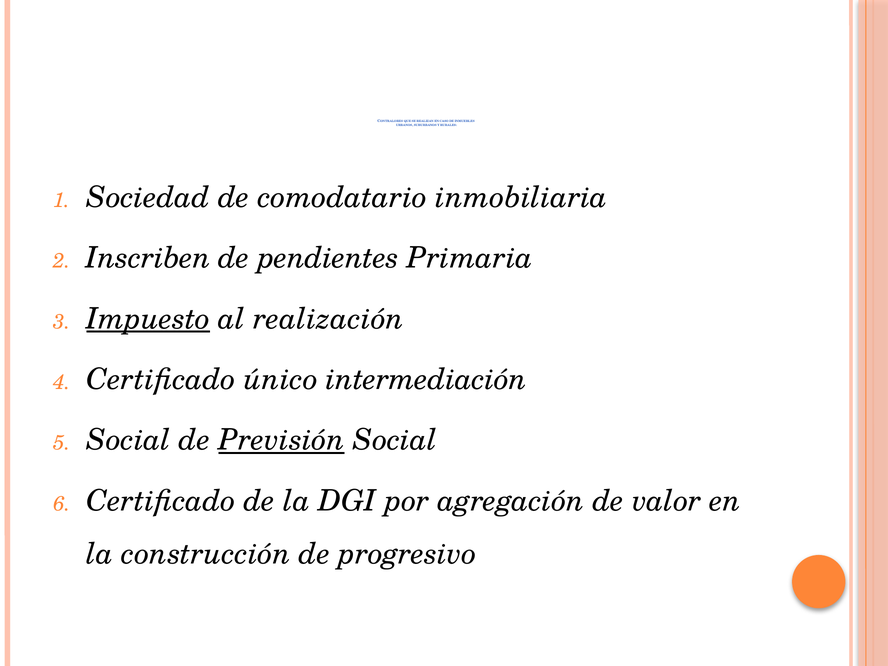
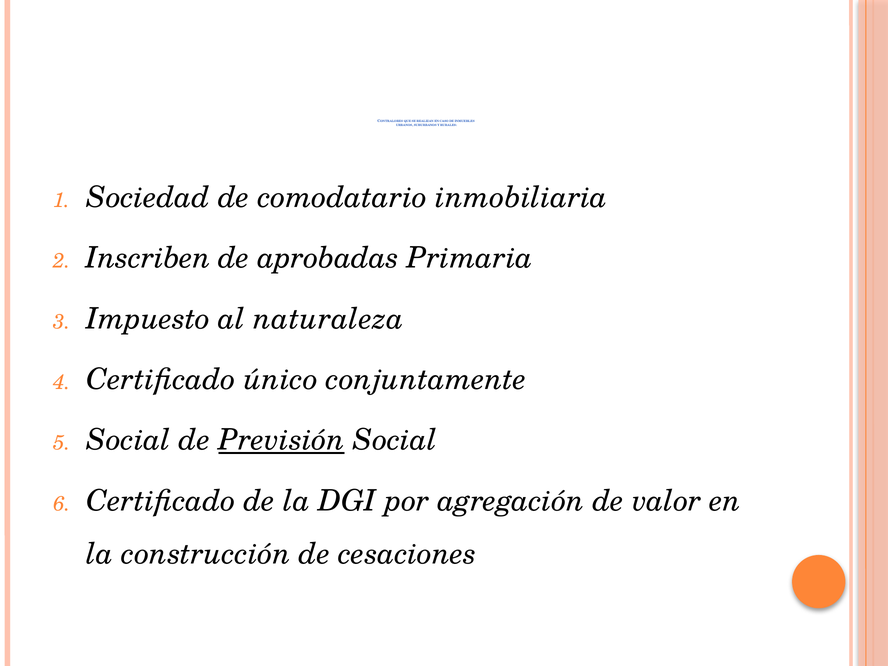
pendientes: pendientes -> aprobadas (328, 258)
Impuesto underline: present -> none (148, 319)
realización: realización -> naturaleza (328, 319)
intermediación: intermediación -> conjuntamente (426, 379)
progresivo: progresivo -> cesaciones (407, 554)
